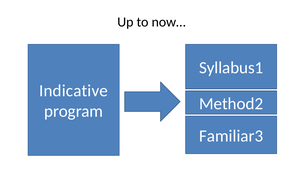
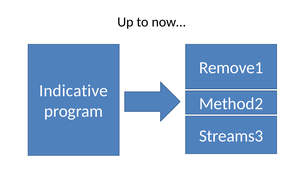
Syllabus1: Syllabus1 -> Remove1 (231, 68)
Familiar3: Familiar3 -> Streams3 (231, 136)
